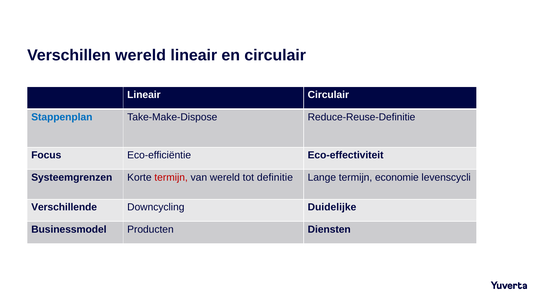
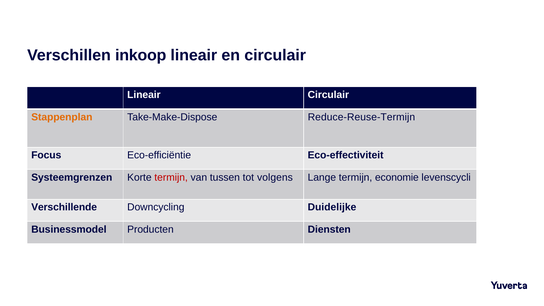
Verschillen wereld: wereld -> inkoop (141, 55)
Stappenplan colour: blue -> orange (62, 117)
Reduce-Reuse-Definitie: Reduce-Reuse-Definitie -> Reduce-Reuse-Termijn (361, 117)
van wereld: wereld -> tussen (225, 177)
definitie: definitie -> volgens (275, 177)
